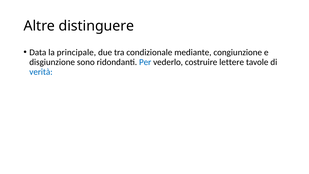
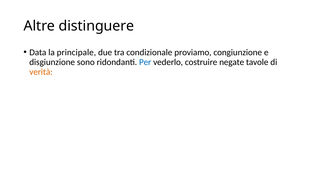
mediante: mediante -> proviamo (193, 52)
lettere: lettere -> negate (232, 62)
verità colour: blue -> orange (41, 72)
